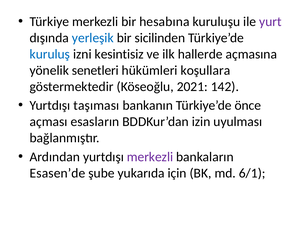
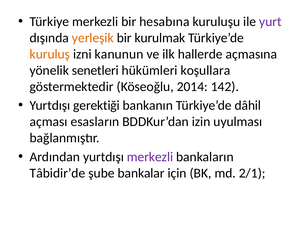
yerleşik colour: blue -> orange (93, 38)
sicilinden: sicilinden -> kurulmak (160, 38)
kuruluş colour: blue -> orange (50, 54)
kesintisiz: kesintisiz -> kanunun (119, 54)
2021: 2021 -> 2014 (192, 87)
taşıması: taşıması -> gerektiği (97, 105)
önce: önce -> dâhil (248, 105)
Esasen’de: Esasen’de -> Tâbidir’de (57, 173)
yukarıda: yukarıda -> bankalar (141, 173)
6/1: 6/1 -> 2/1 (252, 173)
